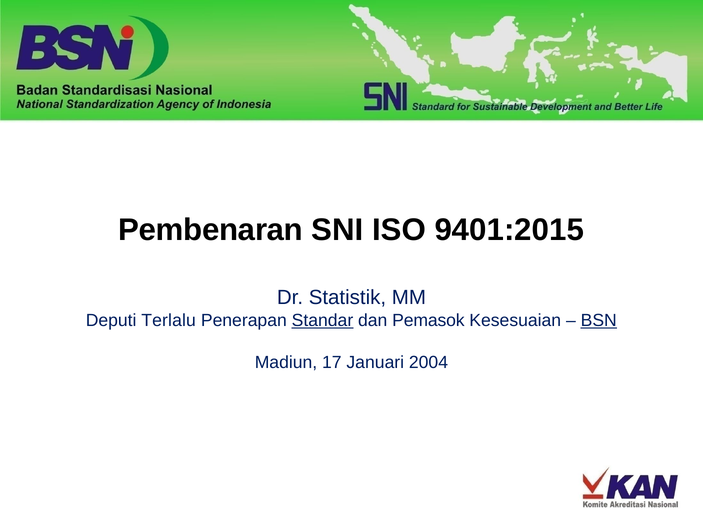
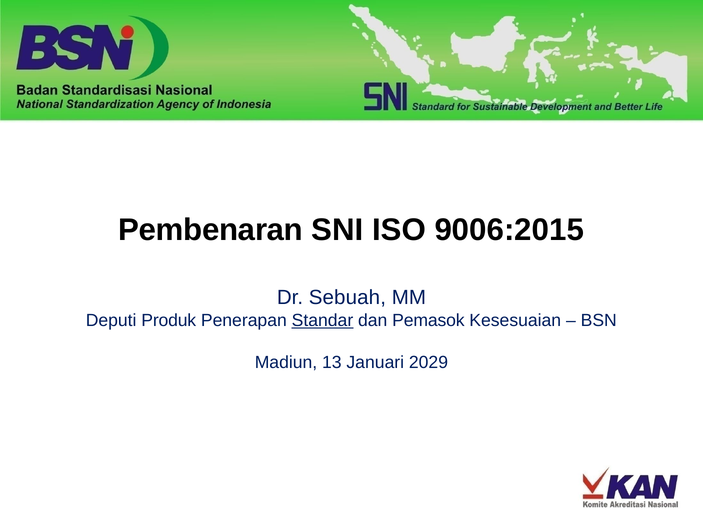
9401:2015: 9401:2015 -> 9006:2015 (509, 230)
Statistik: Statistik -> Sebuah (347, 298)
Terlalu: Terlalu -> Produk (169, 320)
BSN underline: present -> none (599, 320)
17: 17 -> 13 (332, 363)
2004: 2004 -> 2029 (428, 363)
